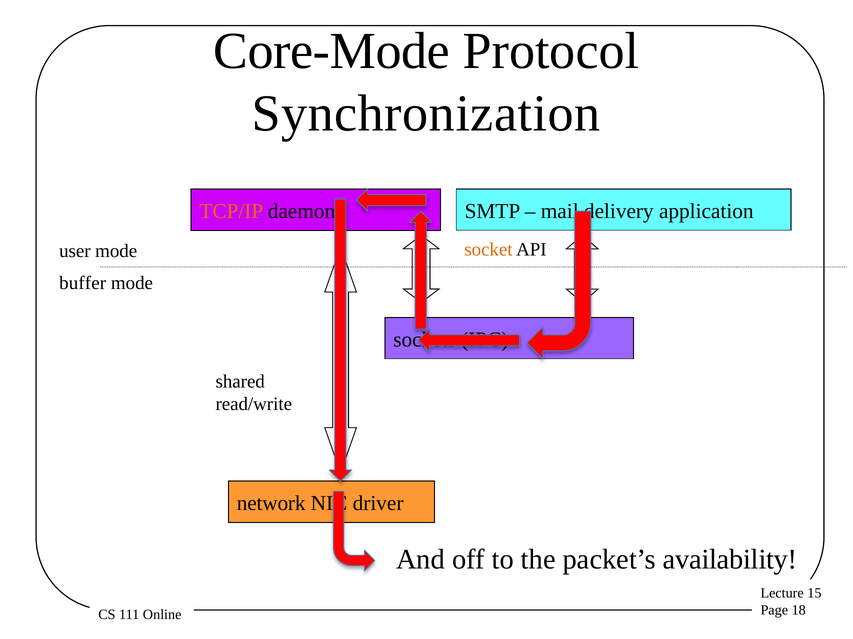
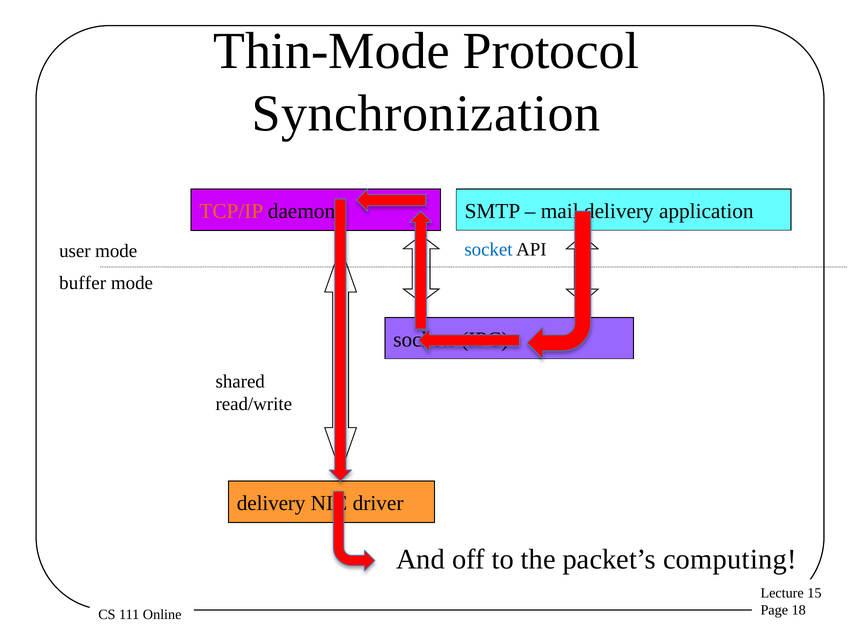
Core-Mode: Core-Mode -> Thin-Mode (332, 51)
socket colour: orange -> blue (488, 250)
network: network -> delivery (271, 504)
availability: availability -> computing (730, 560)
